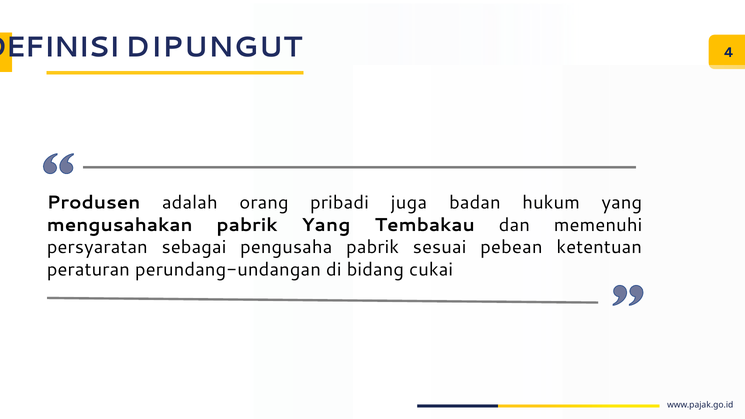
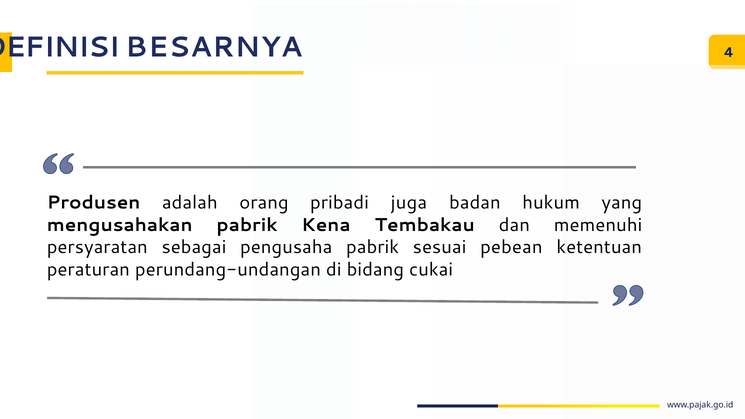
DIPUNGUT: DIPUNGUT -> BESARNYA (214, 47)
pabrik Yang: Yang -> Kena (326, 225)
